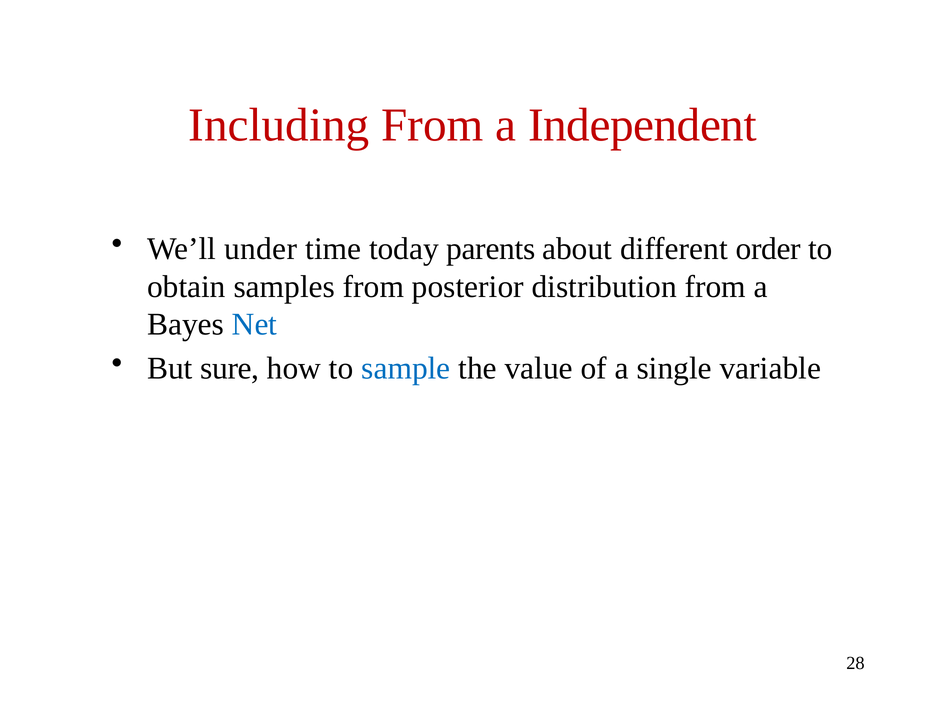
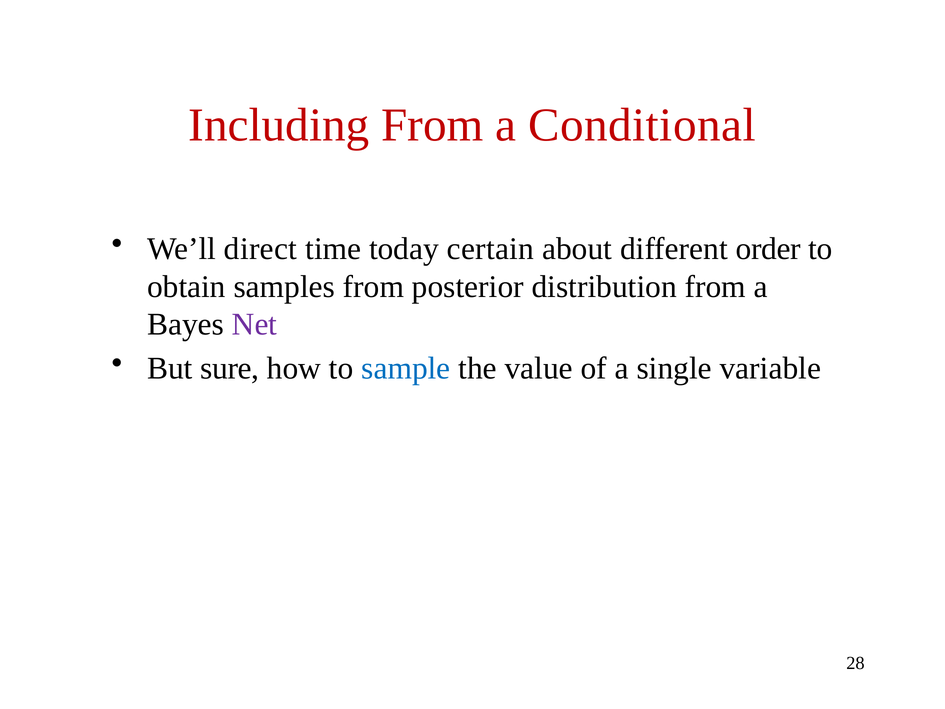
Independent: Independent -> Conditional (642, 125)
under: under -> direct (261, 249)
parents: parents -> certain (490, 249)
Net colour: blue -> purple (255, 324)
